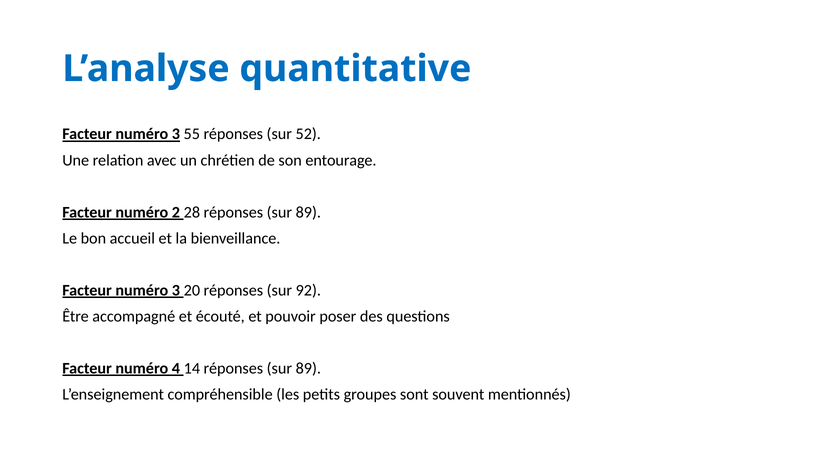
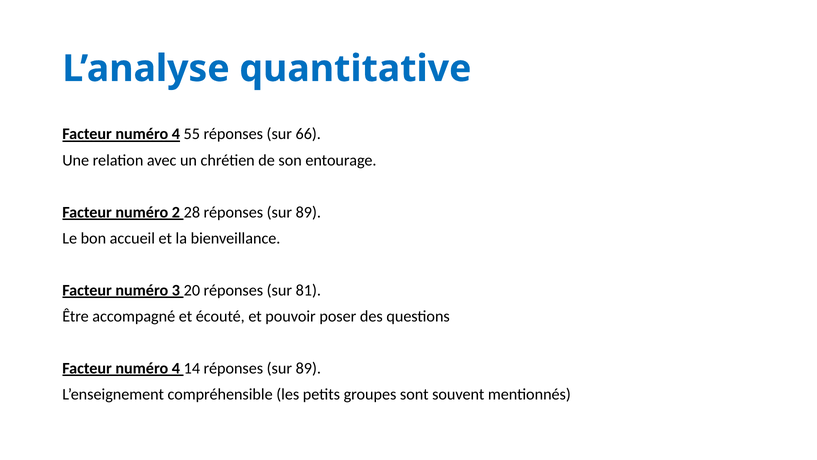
3: 3 -> 4 (176, 134)
52: 52 -> 66 (308, 134)
92: 92 -> 81 (308, 290)
